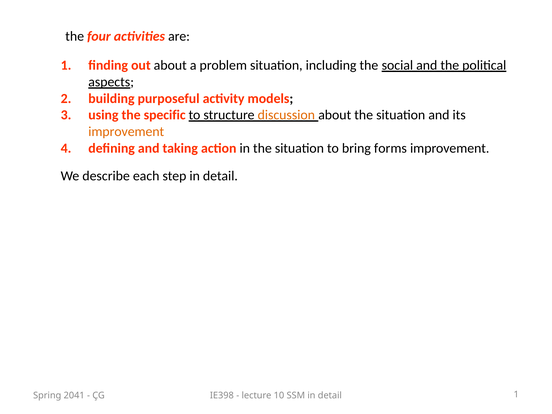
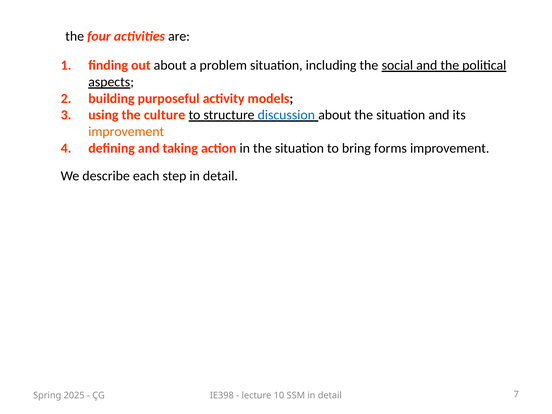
specific: specific -> culture (165, 115)
discussion colour: orange -> blue (286, 115)
2041: 2041 -> 2025 (74, 395)
detail 1: 1 -> 7 (516, 395)
